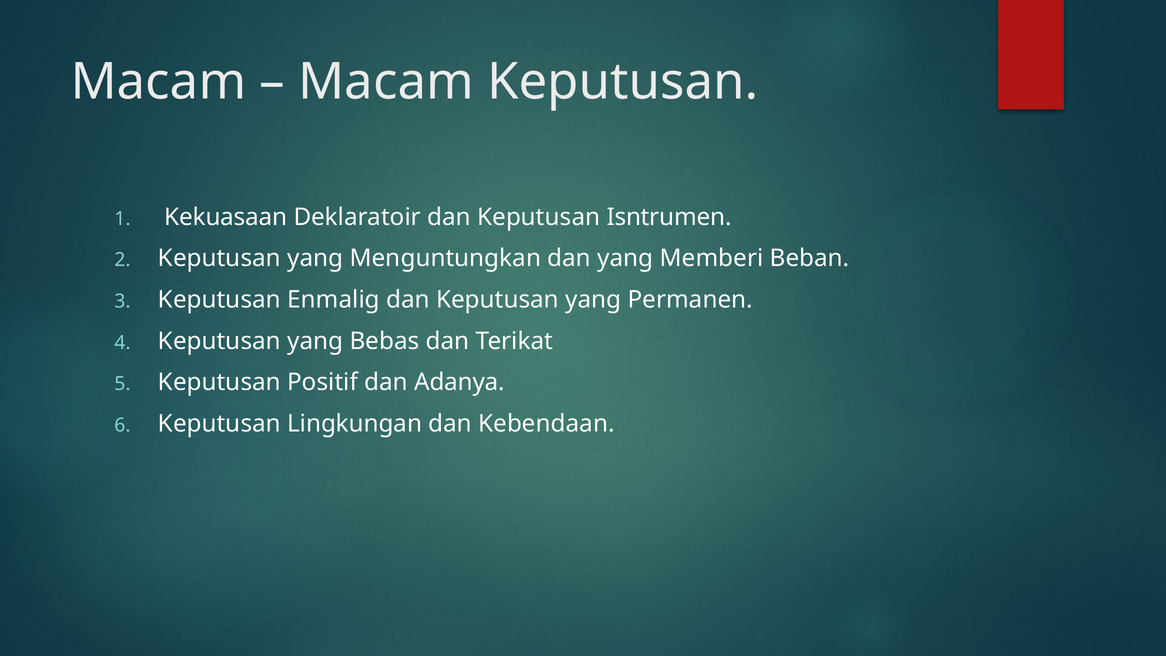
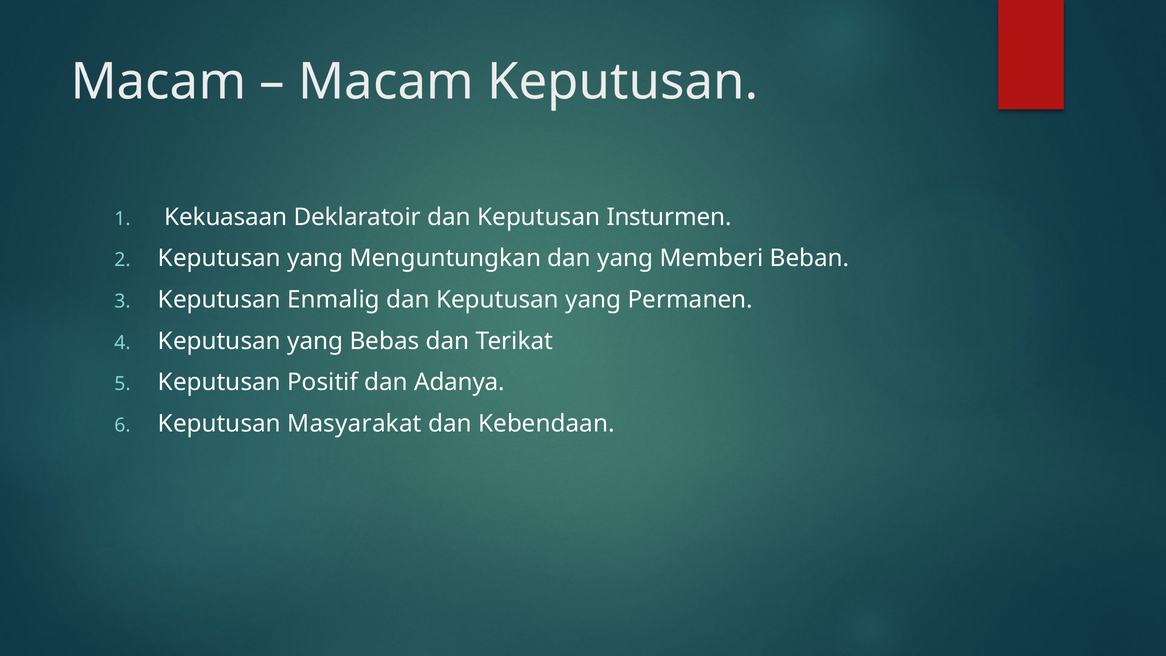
Isntrumen: Isntrumen -> Insturmen (669, 217)
Lingkungan: Lingkungan -> Masyarakat (354, 424)
